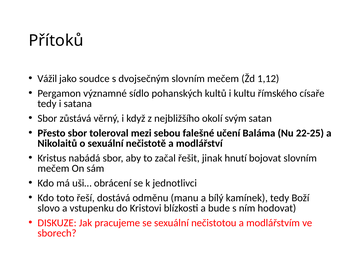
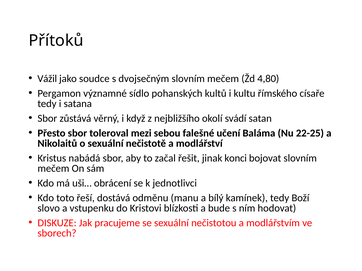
1,12: 1,12 -> 4,80 (268, 79)
svým: svým -> svádí (236, 119)
hnutí: hnutí -> konci (236, 158)
